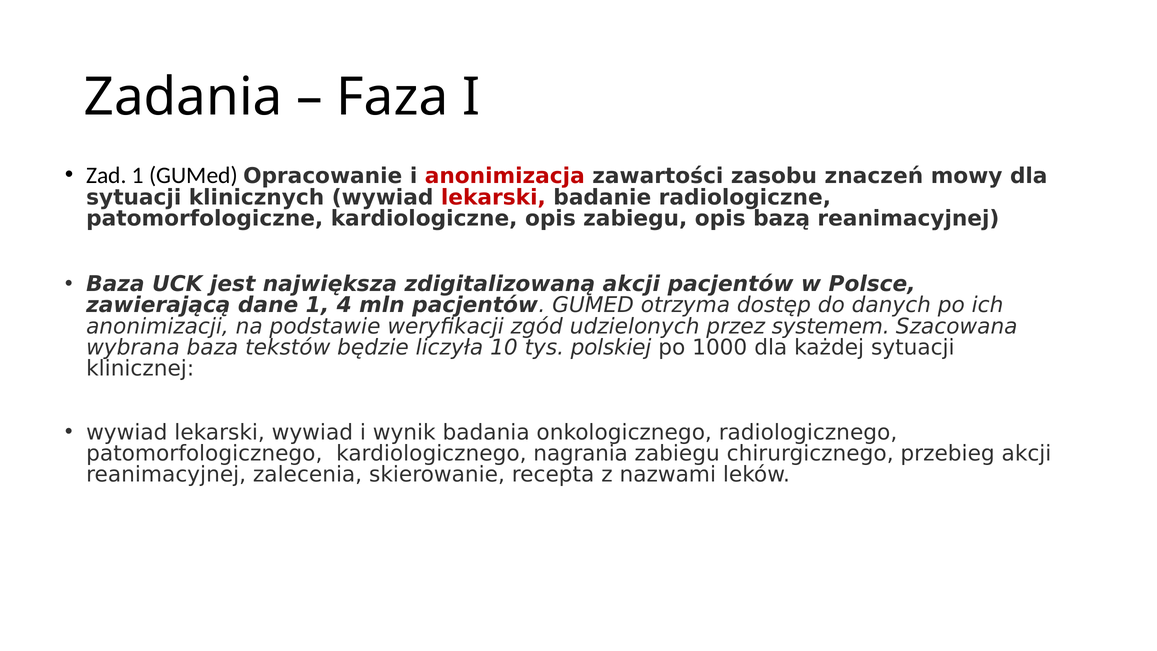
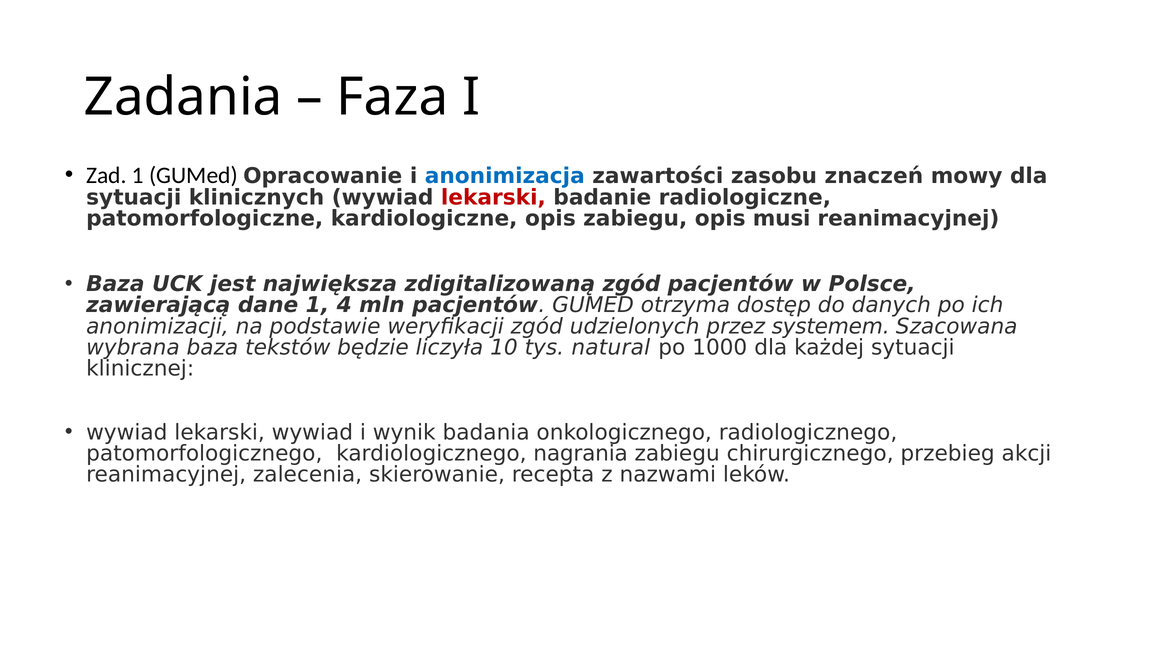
anonimizacja colour: red -> blue (505, 176)
bazą: bazą -> musi (782, 218)
zdigitalizowaną akcji: akcji -> zgód (631, 284)
polskiej: polskiej -> natural (611, 347)
